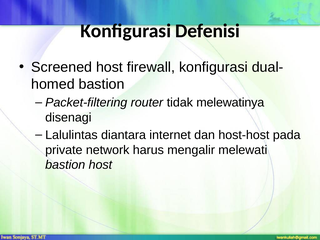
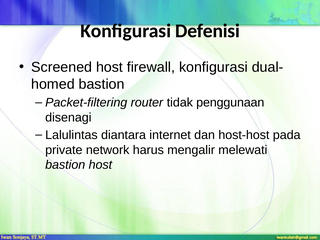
melewatinya: melewatinya -> penggunaan (230, 103)
